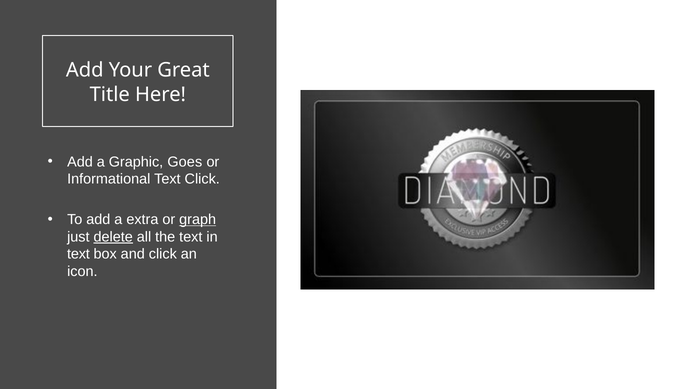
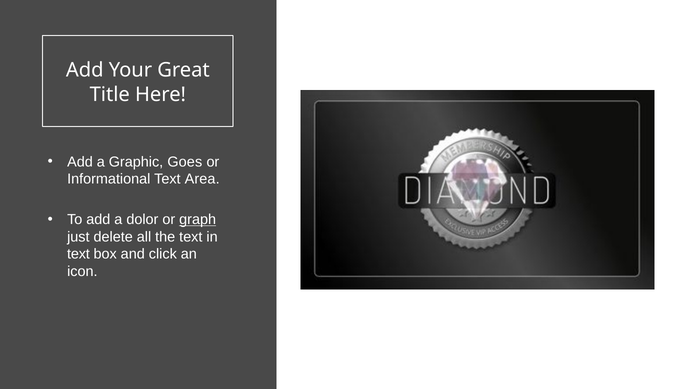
Text Click: Click -> Area (202, 179)
extra: extra -> dolor (142, 219)
delete underline: present -> none (113, 237)
